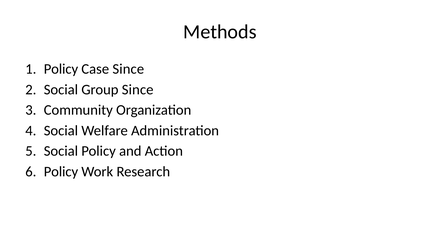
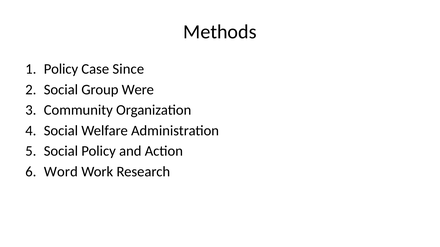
Group Since: Since -> Were (138, 89)
Policy: Policy -> Word (61, 171)
